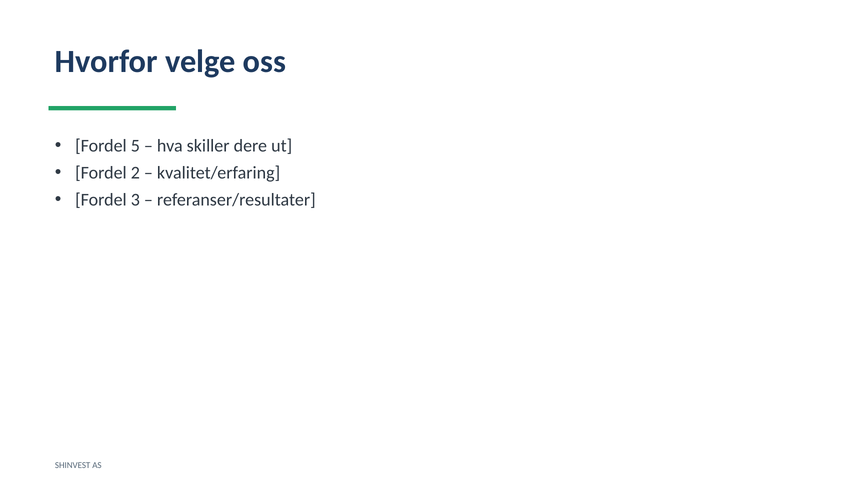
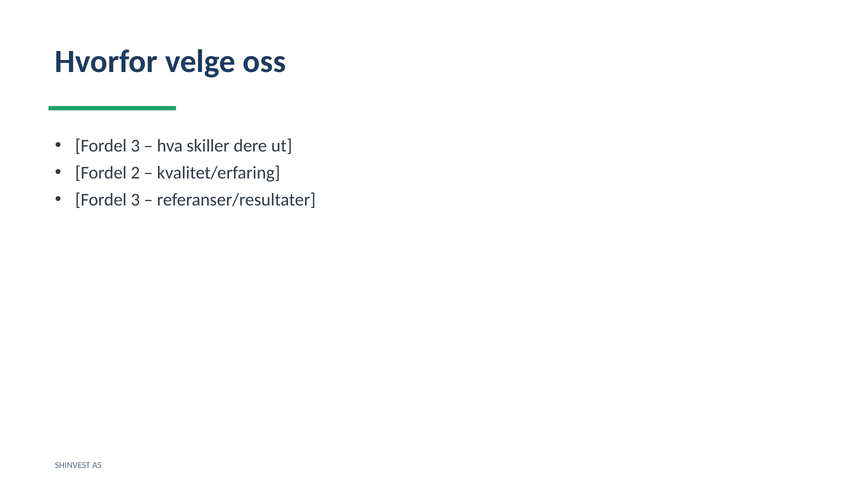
5: 5 -> 3 (135, 146)
